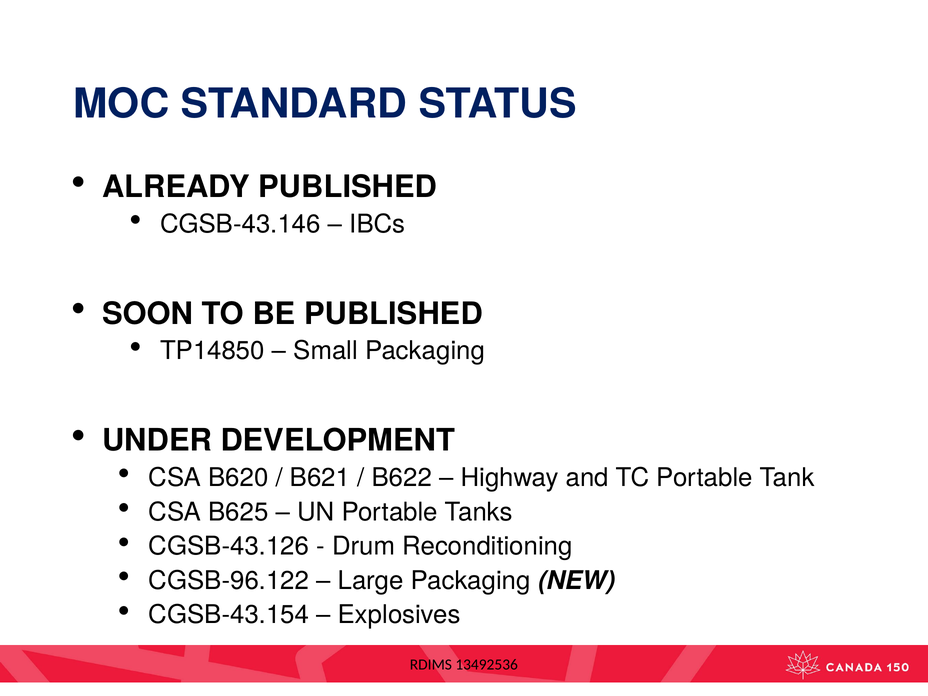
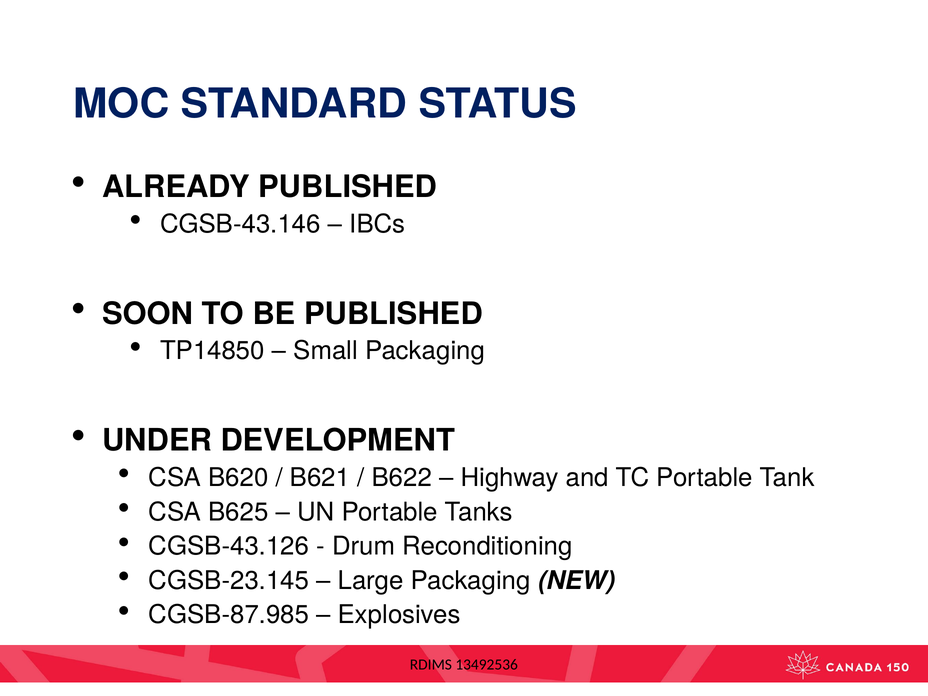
CGSB-96.122: CGSB-96.122 -> CGSB-23.145 (229, 581)
CGSB-43.154: CGSB-43.154 -> CGSB-87.985 (229, 615)
